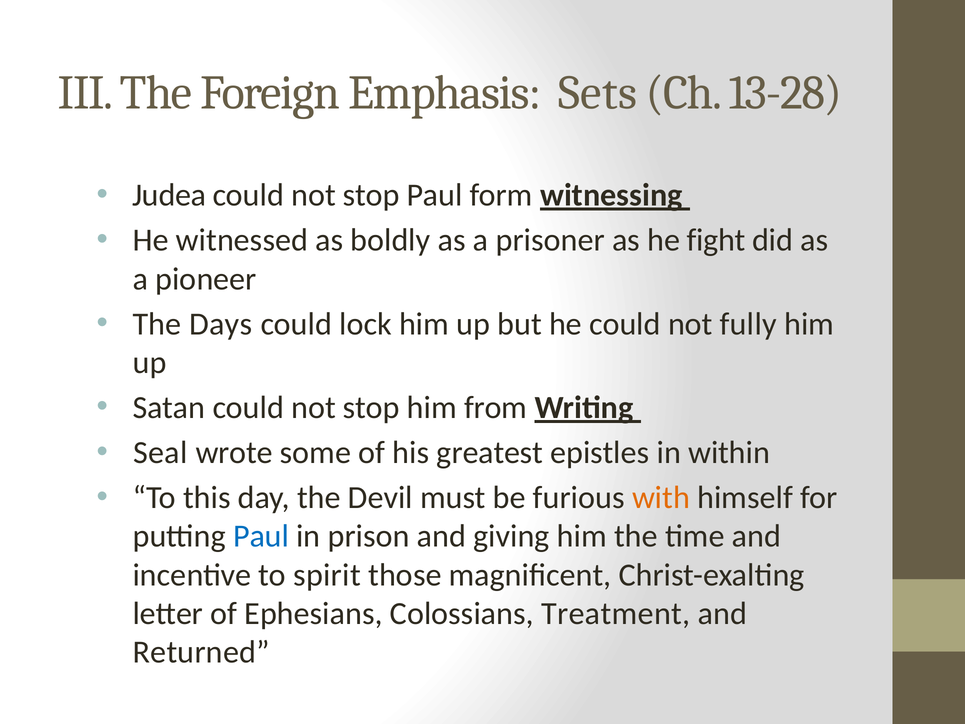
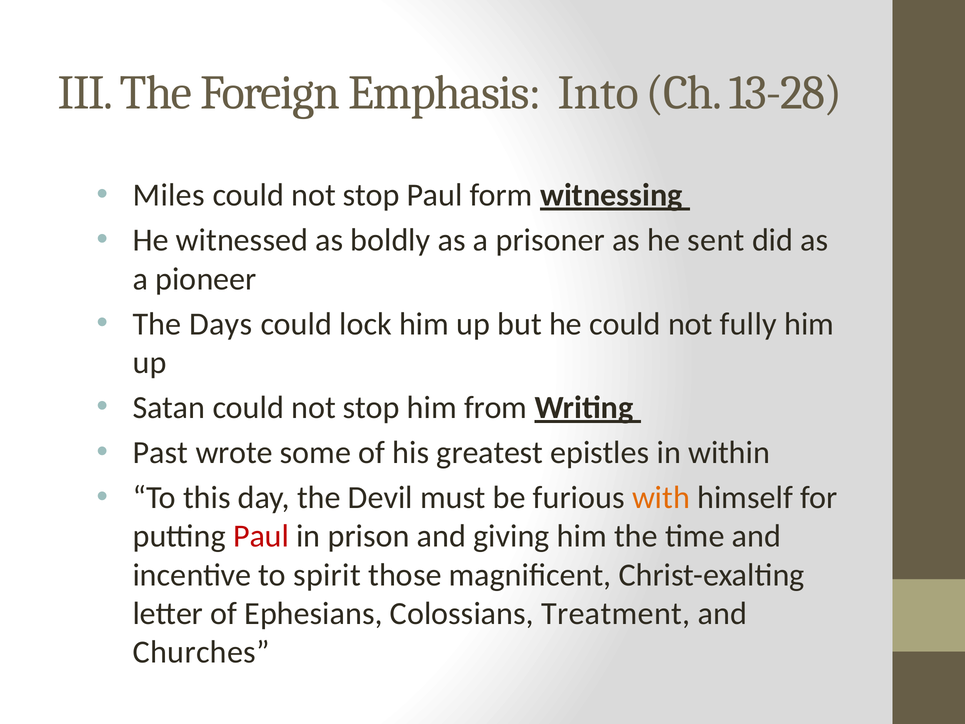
Sets: Sets -> Into (598, 93)
Judea: Judea -> Miles (169, 195)
fight: fight -> sent (716, 240)
Seal: Seal -> Past (160, 453)
Paul colour: blue -> red (261, 536)
Returned: Returned -> Churches (201, 652)
